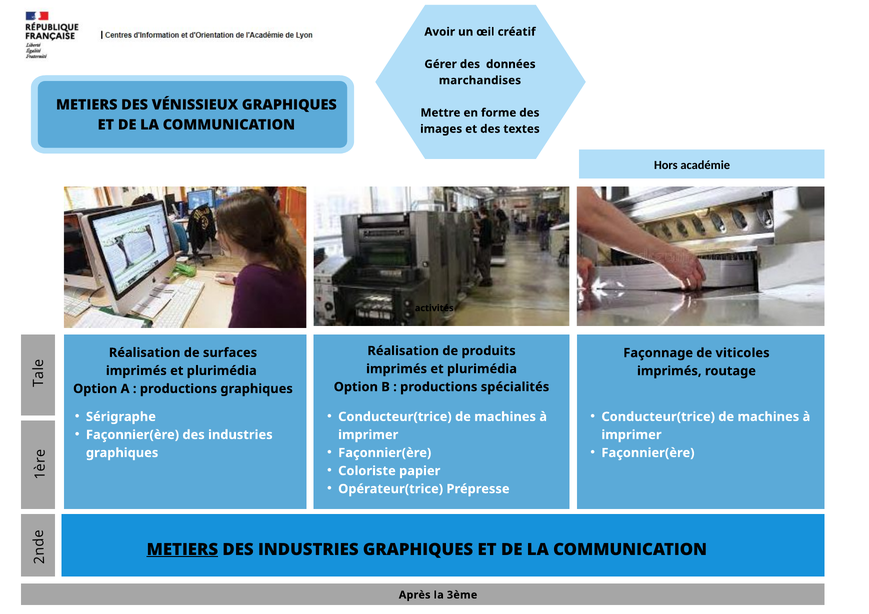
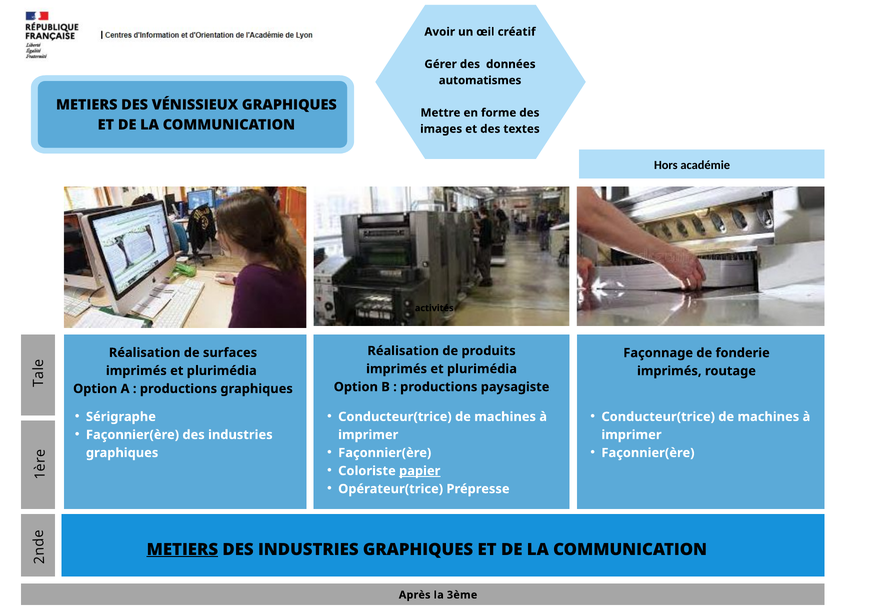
marchandises: marchandises -> automatismes (480, 80)
viticoles: viticoles -> fonderie (743, 353)
spécialités: spécialités -> paysagiste (515, 387)
papier underline: none -> present (420, 471)
